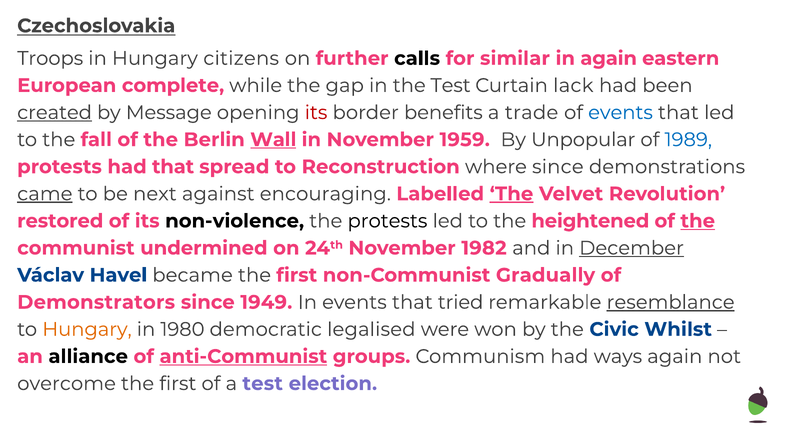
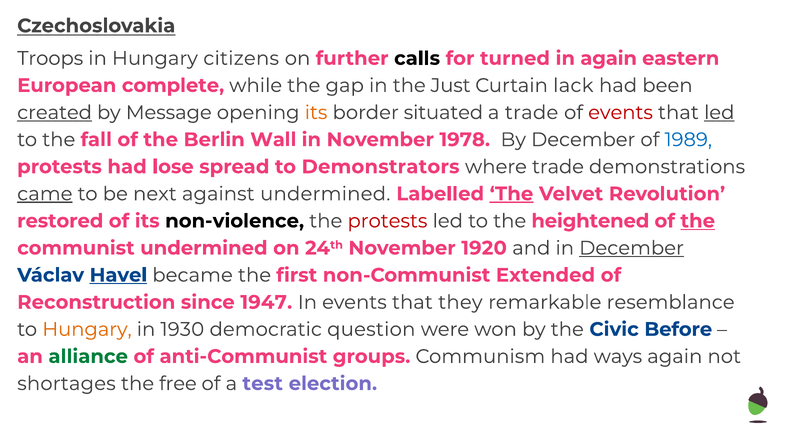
similar: similar -> turned (515, 58)
the Test: Test -> Just (451, 85)
its colour: red -> orange (316, 113)
benefits: benefits -> situated (443, 113)
events colour: blue -> red (621, 113)
led underline: none -> present (719, 113)
Wall underline: present -> none (273, 140)
1959: 1959 -> 1978 (465, 140)
By Unpopular: Unpopular -> December (583, 140)
had that: that -> lose (173, 167)
Reconstruction: Reconstruction -> Demonstrators (381, 167)
where since: since -> trade (558, 167)
against encouraging: encouraging -> undermined (325, 194)
protests colour: black -> red (387, 221)
1982: 1982 -> 1920 (484, 248)
Havel underline: none -> present (118, 275)
Gradually: Gradually -> Extended (546, 275)
Demonstrators: Demonstrators -> Reconstruction (96, 302)
1949: 1949 -> 1947 (266, 302)
tried: tried -> they (460, 302)
resemblance underline: present -> none (671, 302)
1980: 1980 -> 1930 (182, 329)
legalised: legalised -> question (371, 329)
Whilst: Whilst -> Before (678, 329)
alliance colour: black -> green (88, 357)
anti-Communist underline: present -> none (243, 357)
overcome: overcome -> shortages (66, 384)
first: first -> free (178, 384)
